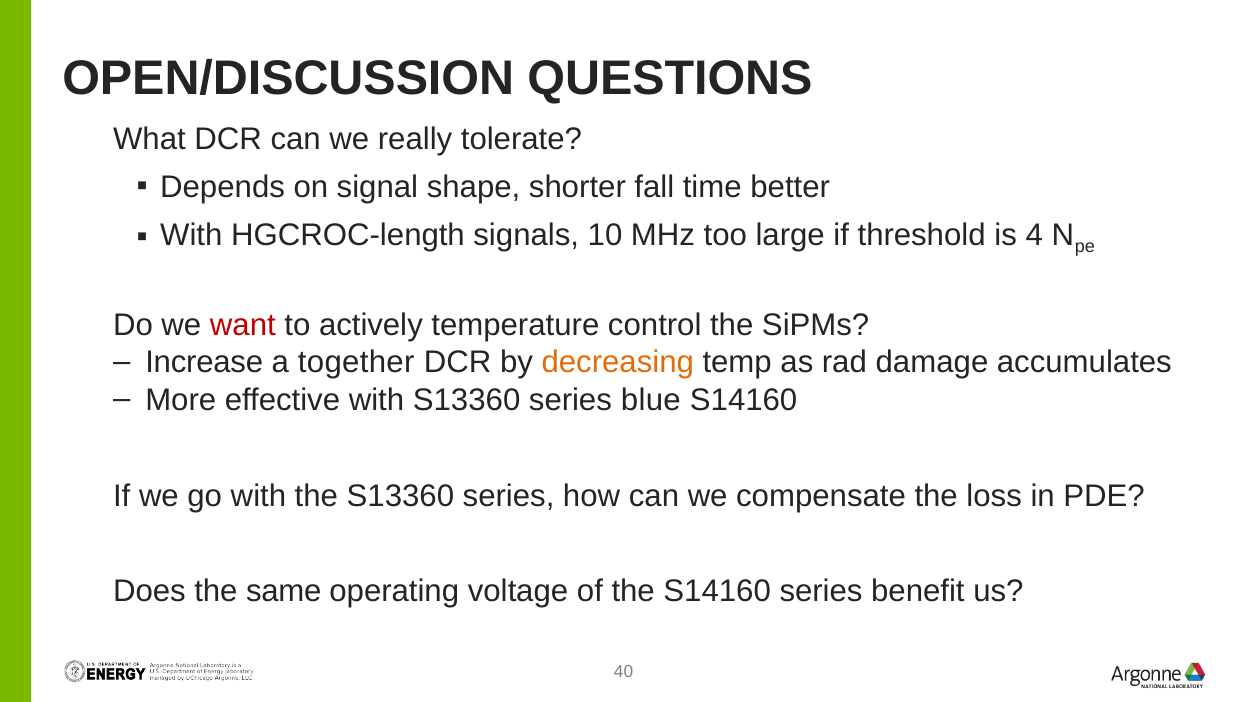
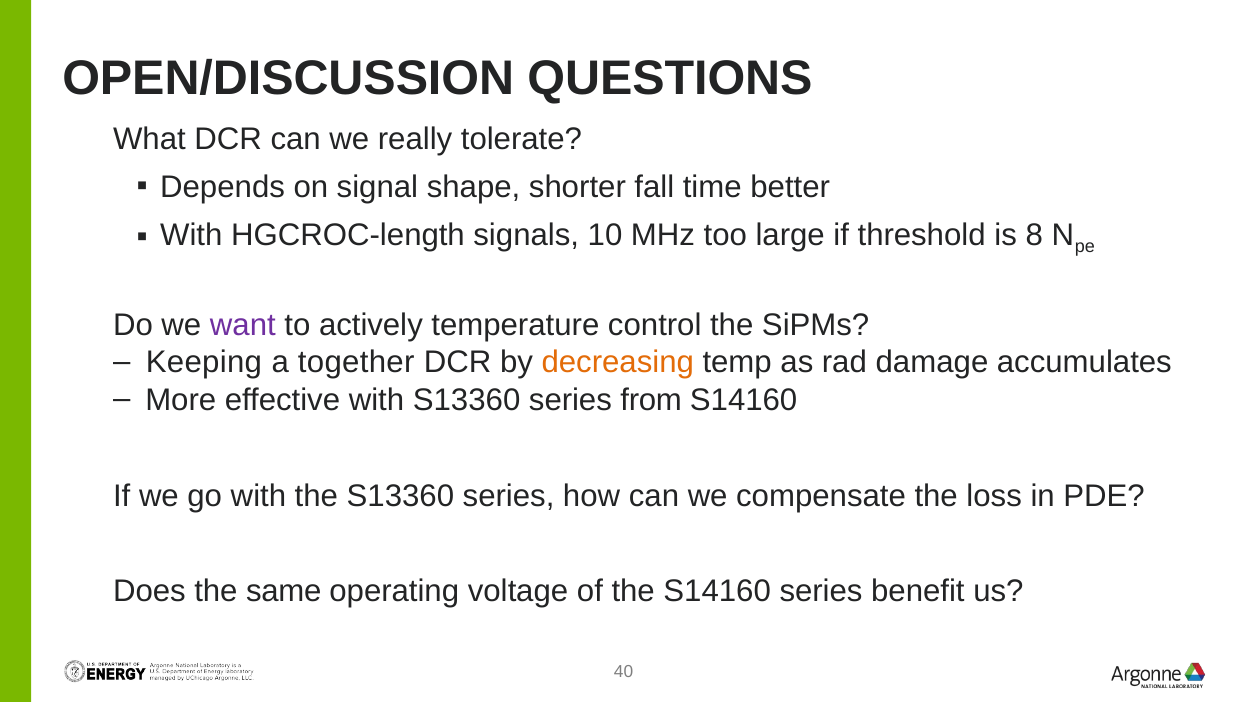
4: 4 -> 8 (1034, 235)
want colour: red -> purple (243, 325)
Increase: Increase -> Keeping (204, 362)
blue: blue -> from (651, 400)
